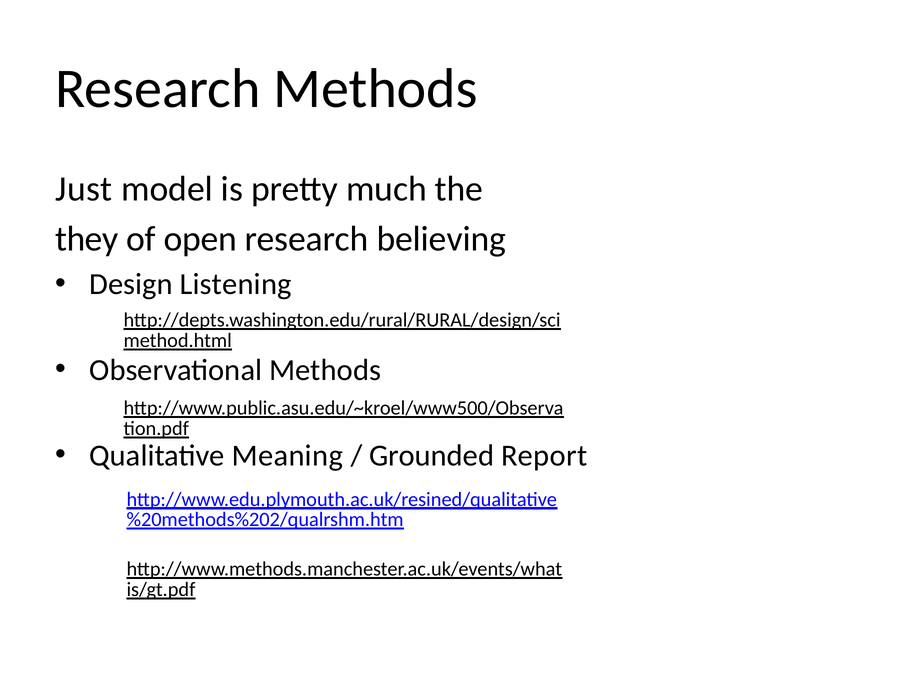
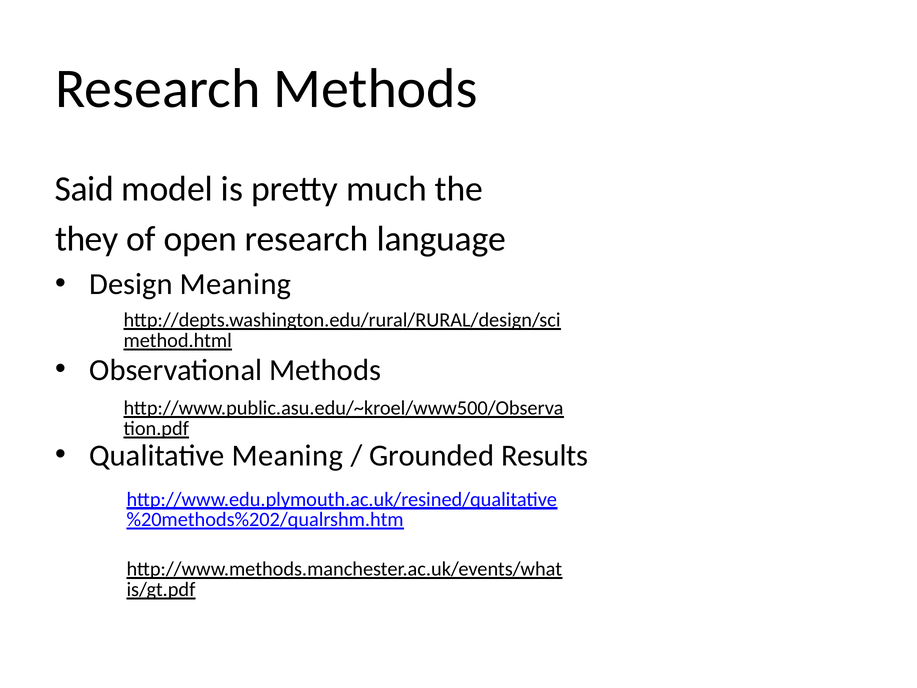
Just: Just -> Said (84, 189)
believing: believing -> language (441, 239)
Design Listening: Listening -> Meaning (236, 284)
Report: Report -> Results (545, 455)
